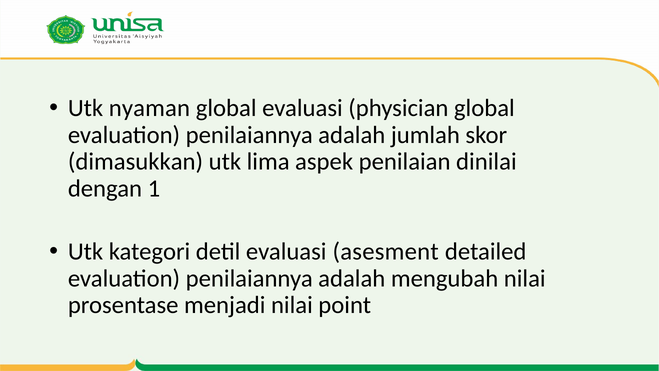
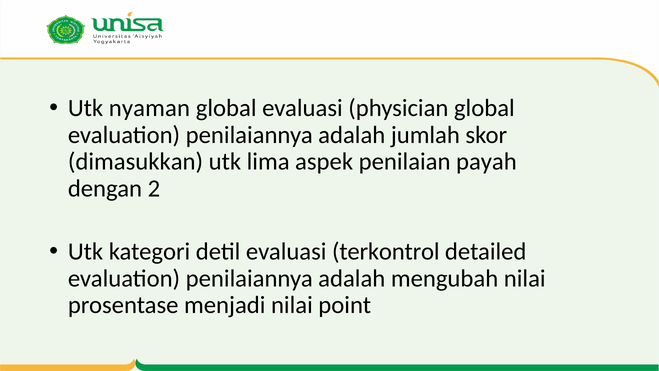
dinilai: dinilai -> payah (486, 162)
1: 1 -> 2 (154, 188)
asesment: asesment -> terkontrol (386, 251)
